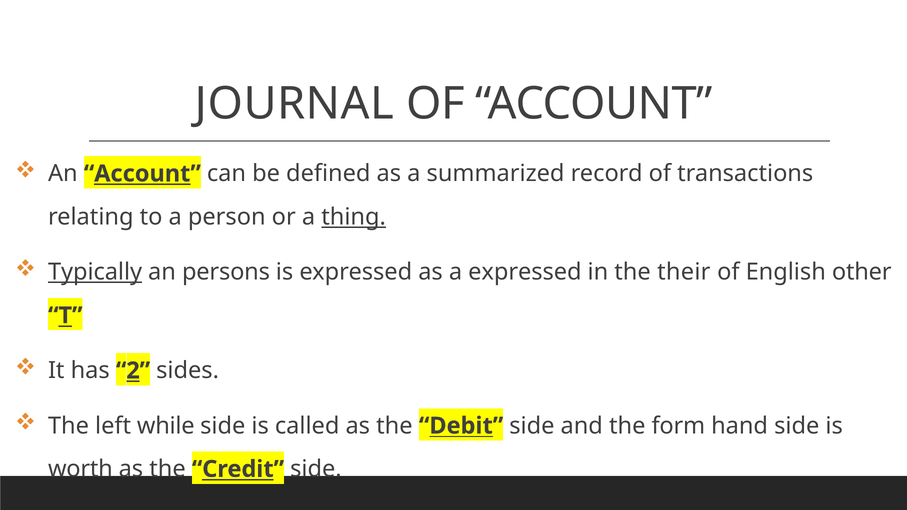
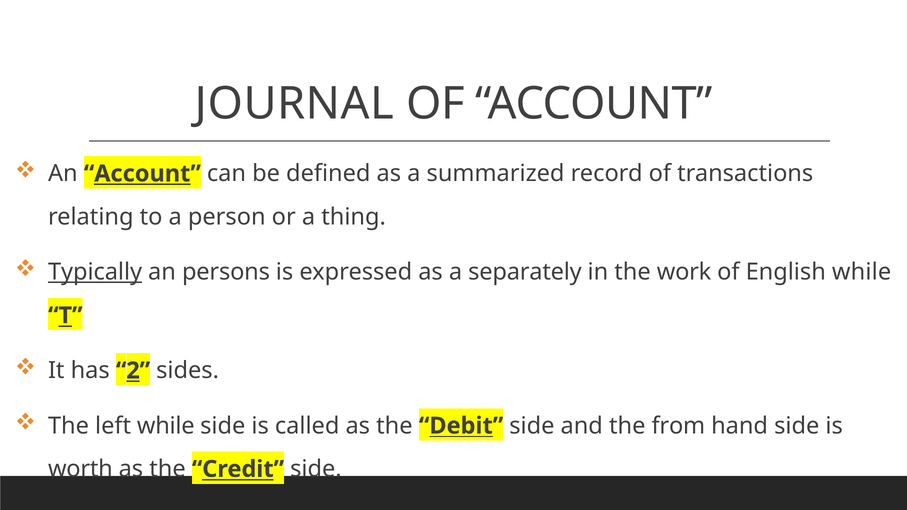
thing underline: present -> none (354, 217)
a expressed: expressed -> separately (525, 272)
their: their -> work (684, 272)
English other: other -> while (862, 272)
form: form -> from (678, 426)
